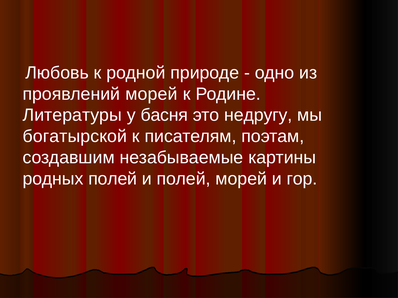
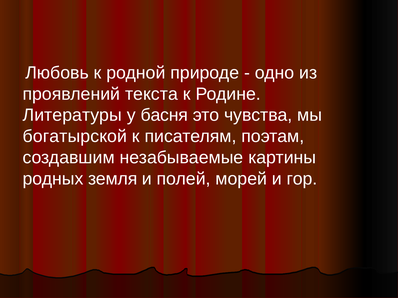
проявлений морей: морей -> текста (151, 94)
недругу: недругу -> чувства (258, 115)
родных полей: полей -> земля (113, 179)
